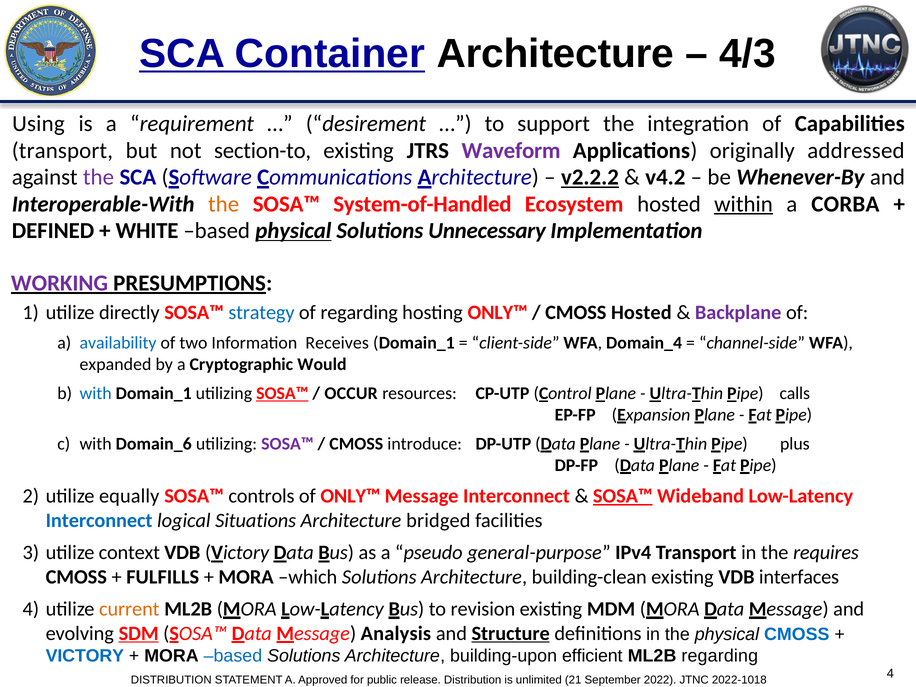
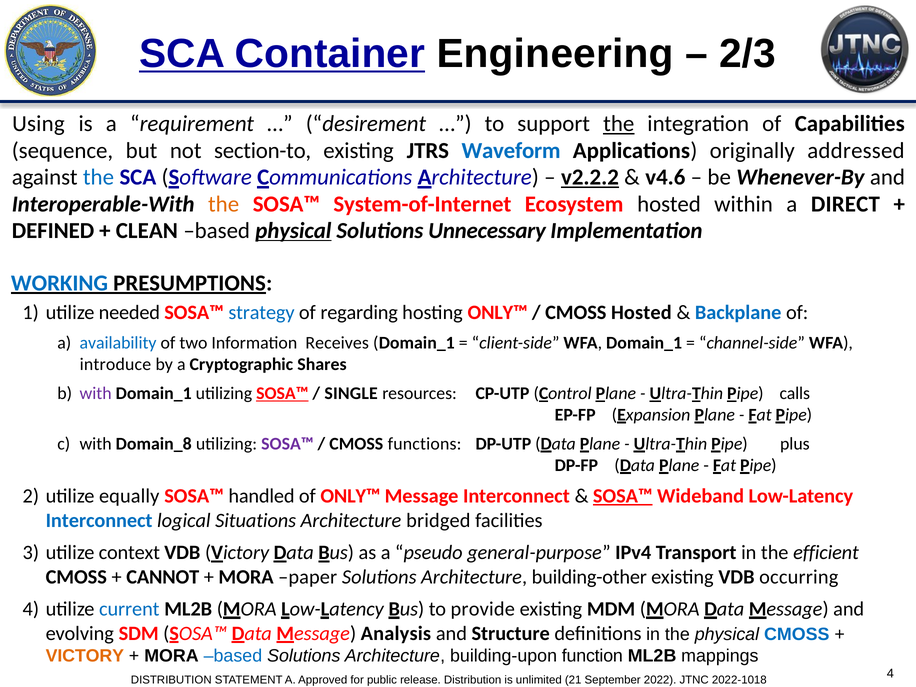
Container Architecture: Architecture -> Engineering (555, 54)
4/3: 4/3 -> 2/3 (747, 54)
the underline: none -> present (619, 124)
transport: transport -> sequence (62, 151)
Waveform colour: purple -> blue (511, 151)
the colour: purple -> blue (98, 177)
v4.2: v4.2 -> v4.6 (665, 177)
System-of-Handled: System-of-Handled -> System-of-Internet (422, 204)
within underline: present -> none (744, 204)
CORBA: CORBA -> DIRECT (845, 204)
WHITE: WHITE -> CLEAN (147, 231)
WORKING colour: purple -> blue (60, 283)
directly: directly -> needed (129, 313)
Backplane colour: purple -> blue (738, 313)
WFA Domain_4: Domain_4 -> Domain_1 (644, 343)
expanded: expanded -> introduce (115, 364)
Would: Would -> Shares (322, 364)
with colour: blue -> purple (96, 393)
OCCUR: OCCUR -> SINGLE (351, 393)
Domain_6: Domain_6 -> Domain_8 (154, 444)
introduce: introduce -> functions (425, 444)
controls: controls -> handled (261, 496)
requires: requires -> efficient (826, 552)
FULFILLS: FULFILLS -> CANNOT (163, 577)
which: which -> paper (308, 577)
building-clean: building-clean -> building-other (589, 577)
interfaces: interfaces -> occurring (799, 577)
current colour: orange -> blue (129, 609)
revision: revision -> provide (483, 609)
SDM underline: present -> none (139, 633)
Structure underline: present -> none (511, 633)
VICTORY colour: blue -> orange (85, 656)
efficient: efficient -> function (592, 656)
ML2B regarding: regarding -> mappings (720, 656)
